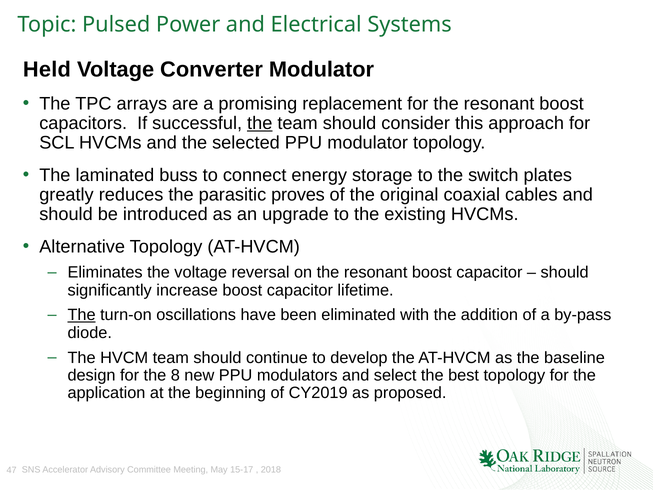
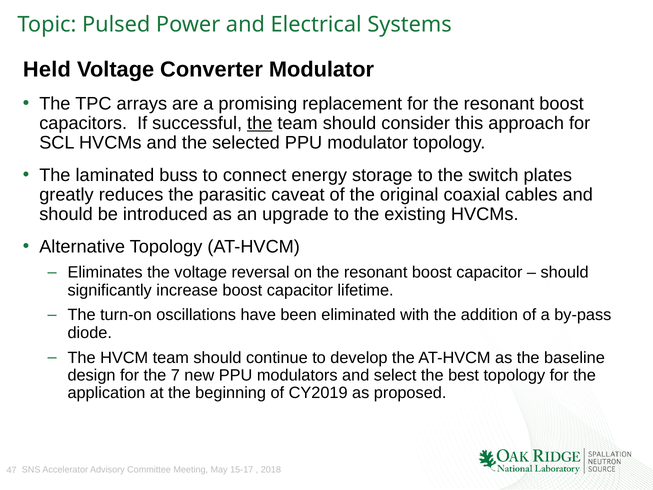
proves: proves -> caveat (298, 195)
The underline: present -> none (82, 315)
8: 8 -> 7 (175, 375)
